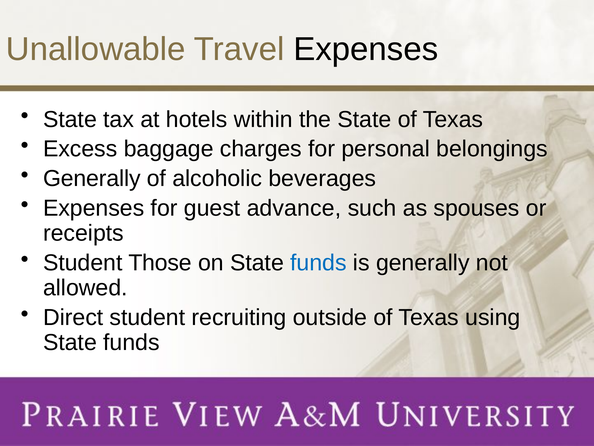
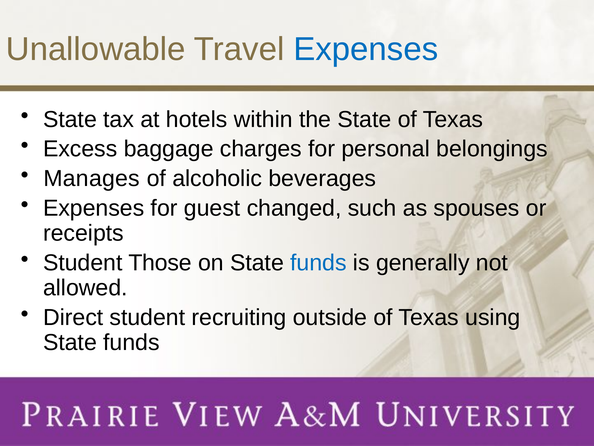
Expenses colour: black -> blue (366, 49)
Generally: Generally -> Manages (92, 178)
advance: advance -> changed (294, 208)
